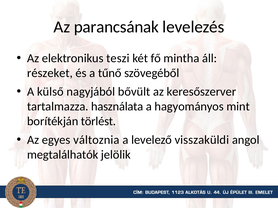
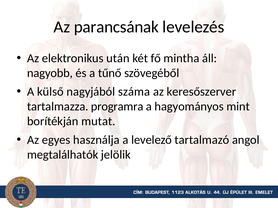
teszi: teszi -> után (118, 58)
részeket: részeket -> nagyobb (50, 73)
bővült: bővült -> száma (134, 92)
használata: használata -> programra (117, 107)
törlést: törlést -> mutat (98, 121)
változnia: változnia -> használja (96, 140)
visszaküldi: visszaküldi -> tartalmazó (202, 140)
